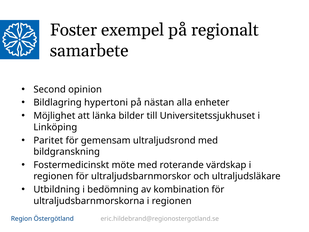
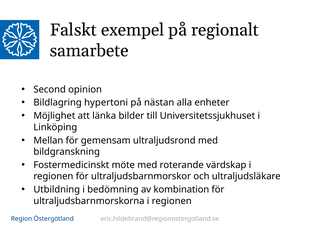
Foster: Foster -> Falskt (73, 30)
Paritet: Paritet -> Mellan (48, 140)
